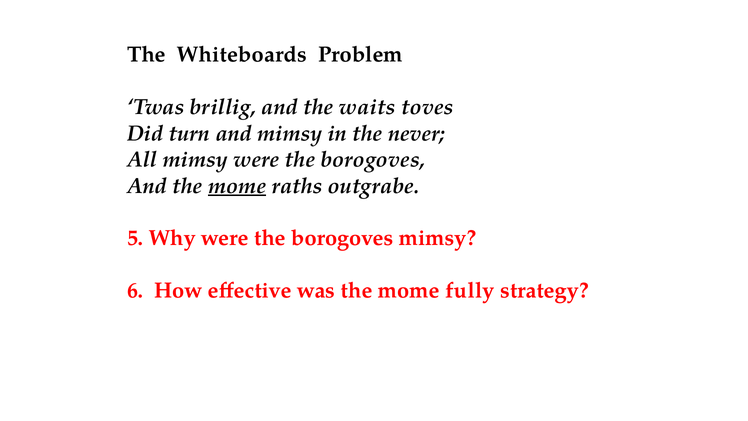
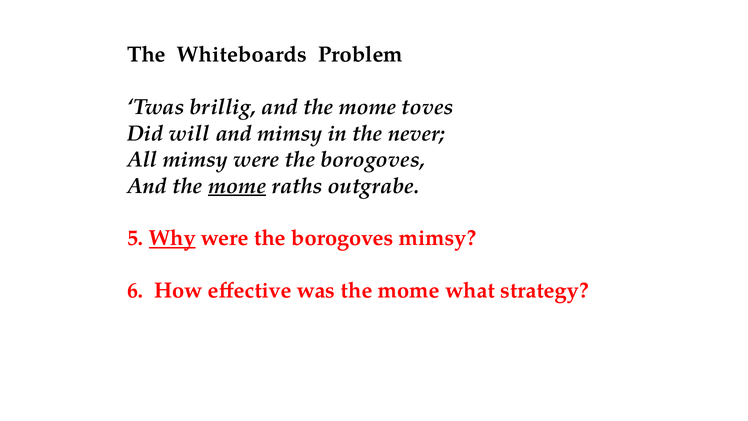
brillig and the waits: waits -> mome (368, 107)
turn: turn -> will (189, 133)
Why underline: none -> present (172, 238)
fully: fully -> what (470, 291)
